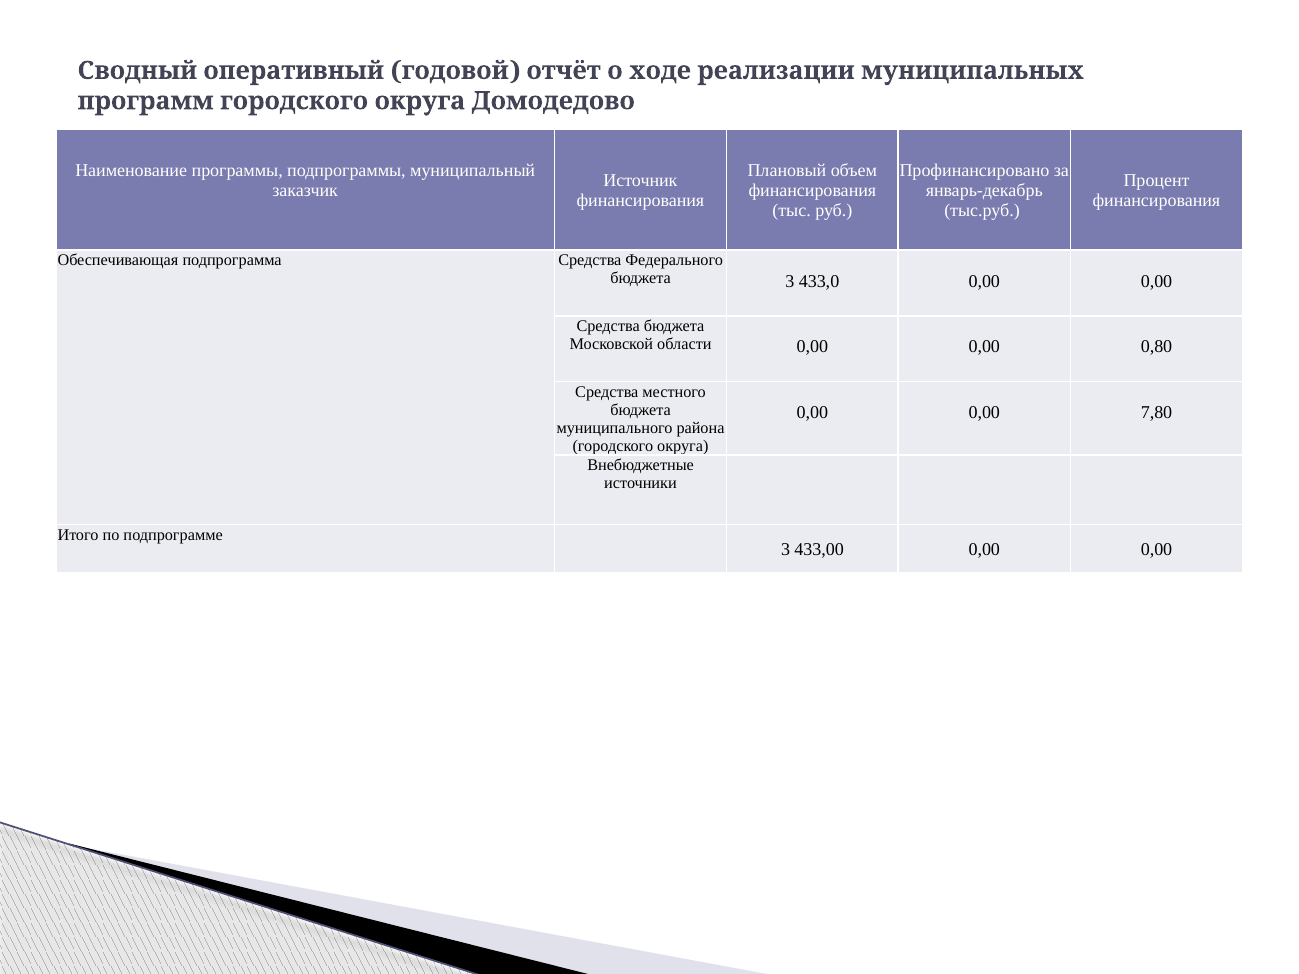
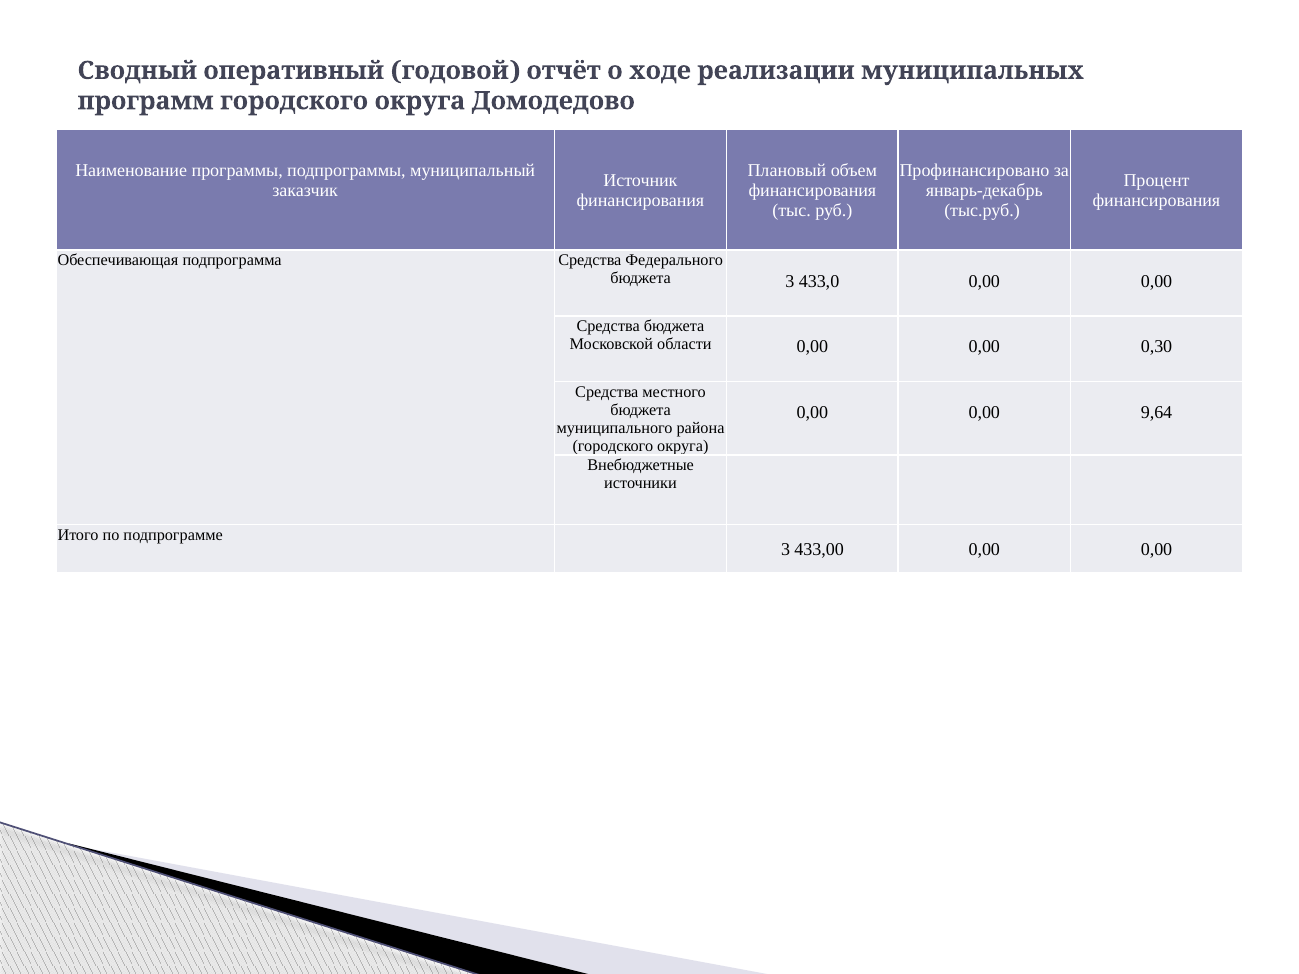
0,80: 0,80 -> 0,30 (1157, 347)
7,80: 7,80 -> 9,64 (1157, 413)
